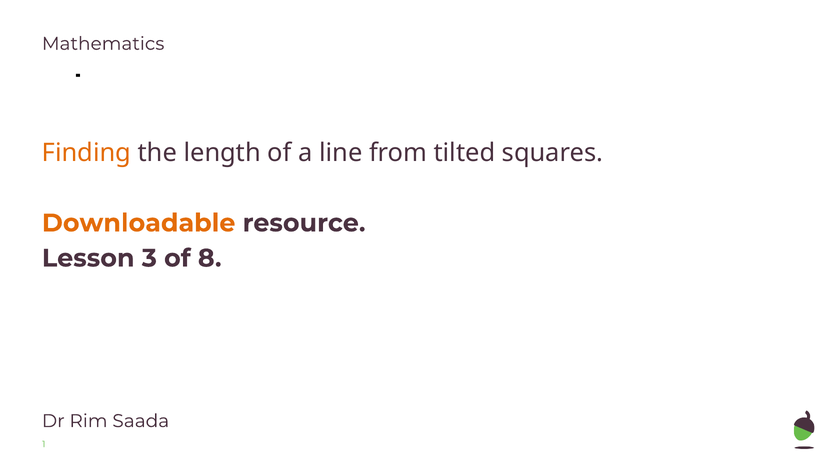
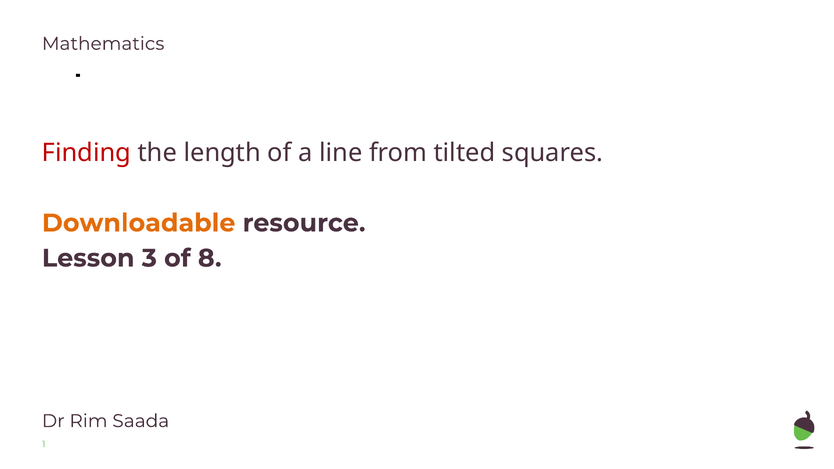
Finding colour: orange -> red (86, 153)
